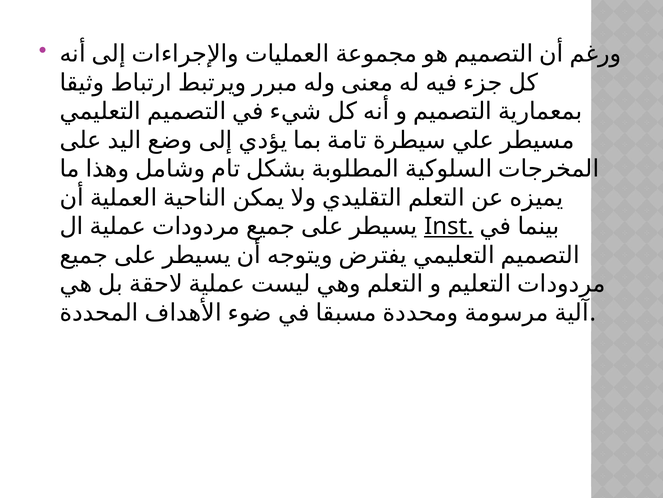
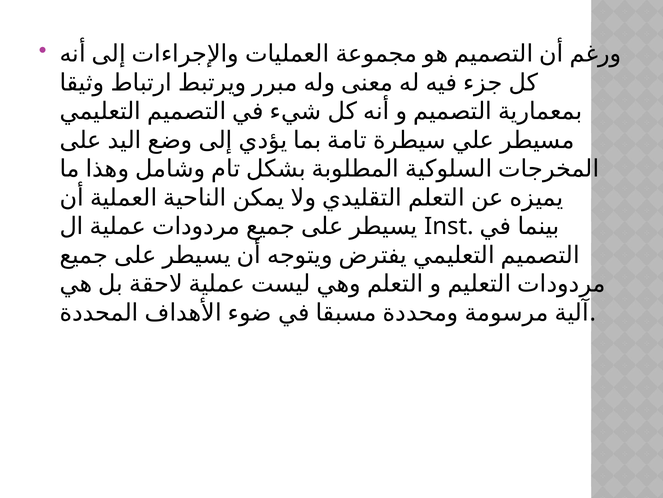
Inst underline: present -> none (449, 226)
